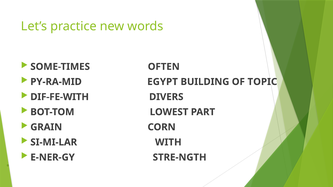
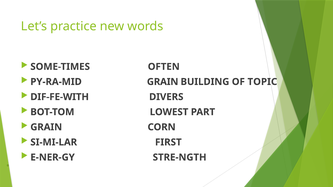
PY-RA-MID EGYPT: EGYPT -> GRAIN (163, 82)
WITH: WITH -> FIRST (168, 142)
